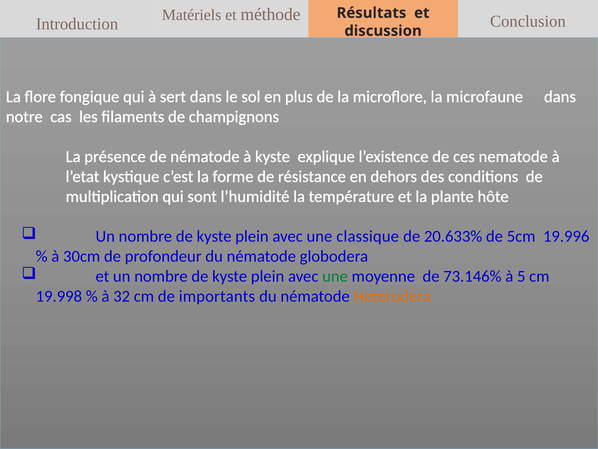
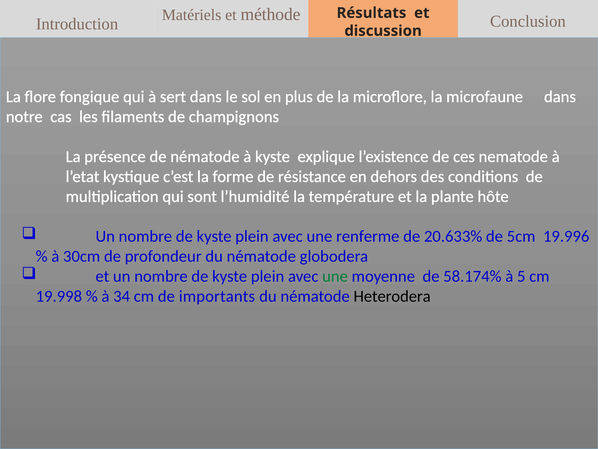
classique: classique -> renferme (368, 236)
73.146%: 73.146% -> 58.174% (472, 276)
32: 32 -> 34 (122, 296)
Heterodera colour: orange -> black (392, 296)
